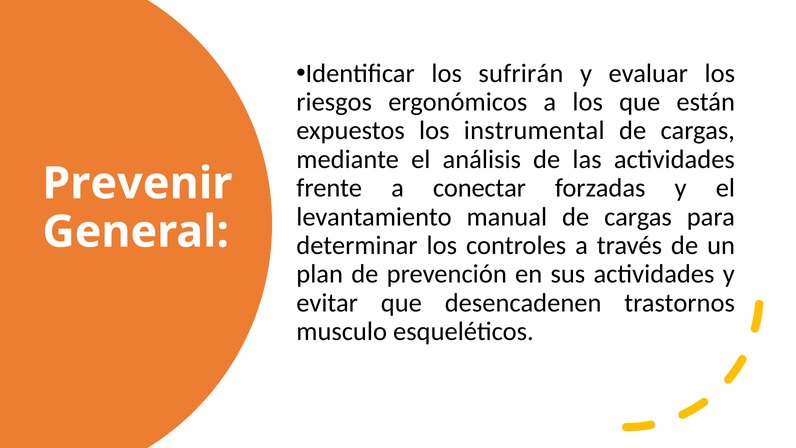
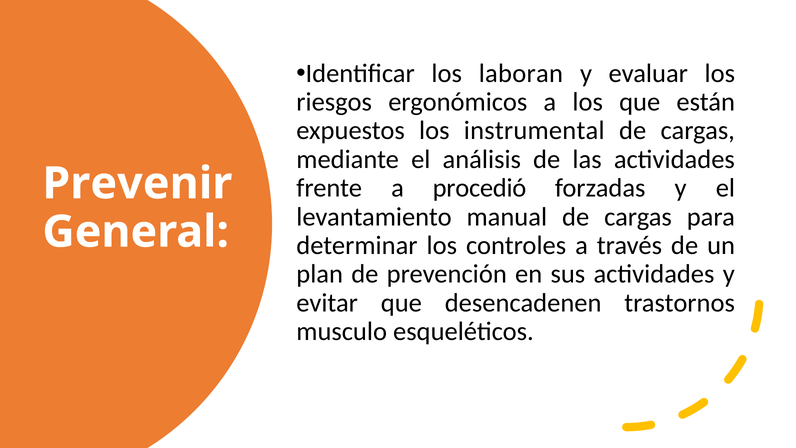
sufrirán: sufrirán -> laboran (521, 73)
conectar: conectar -> procedió (479, 188)
